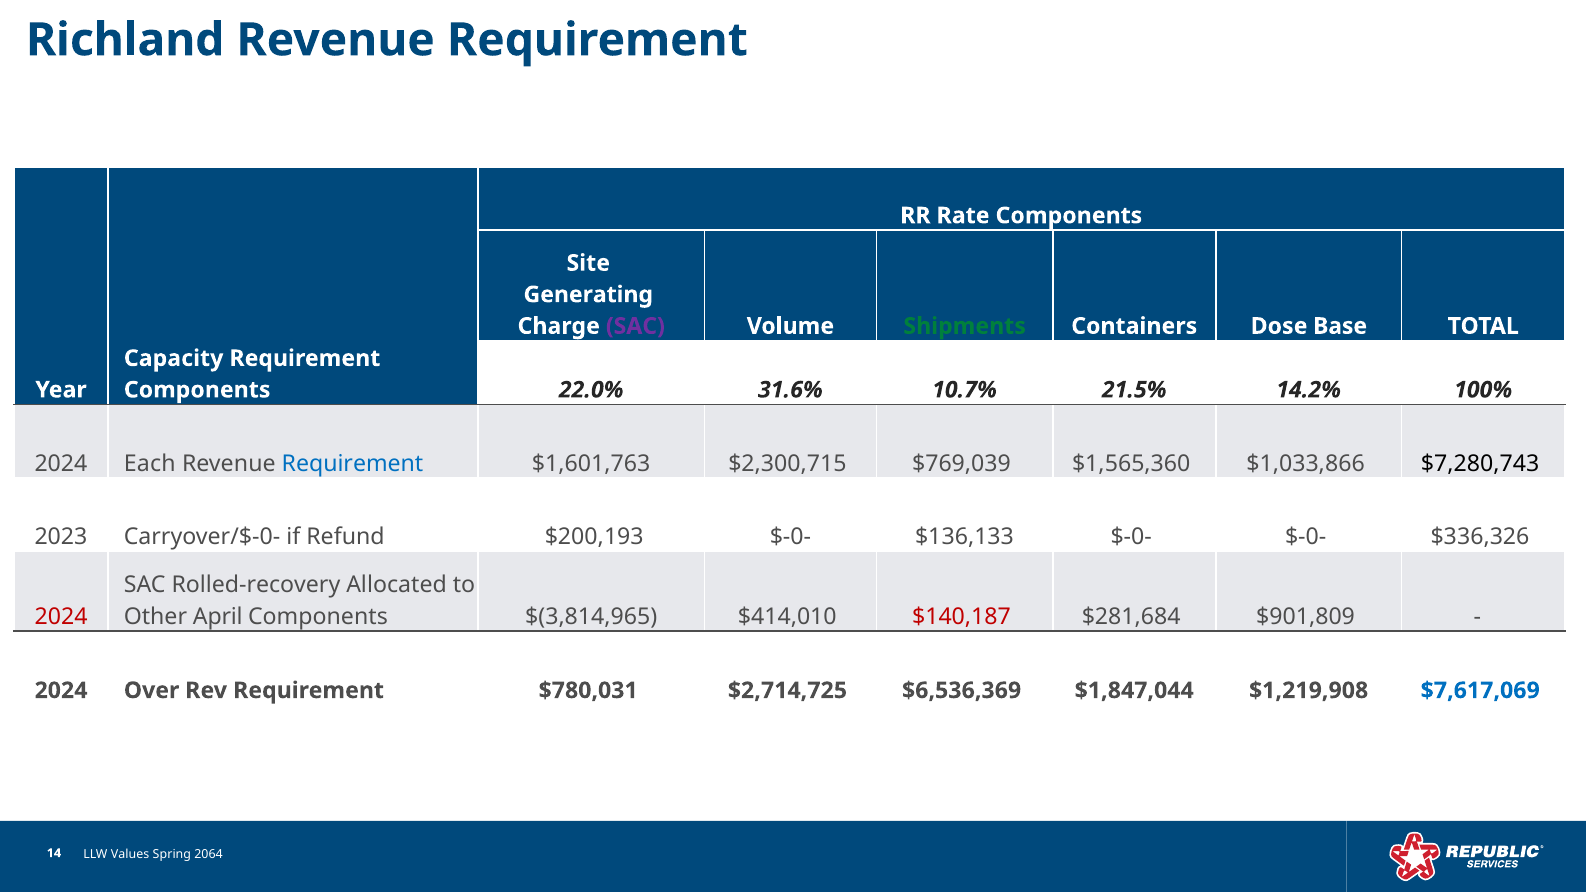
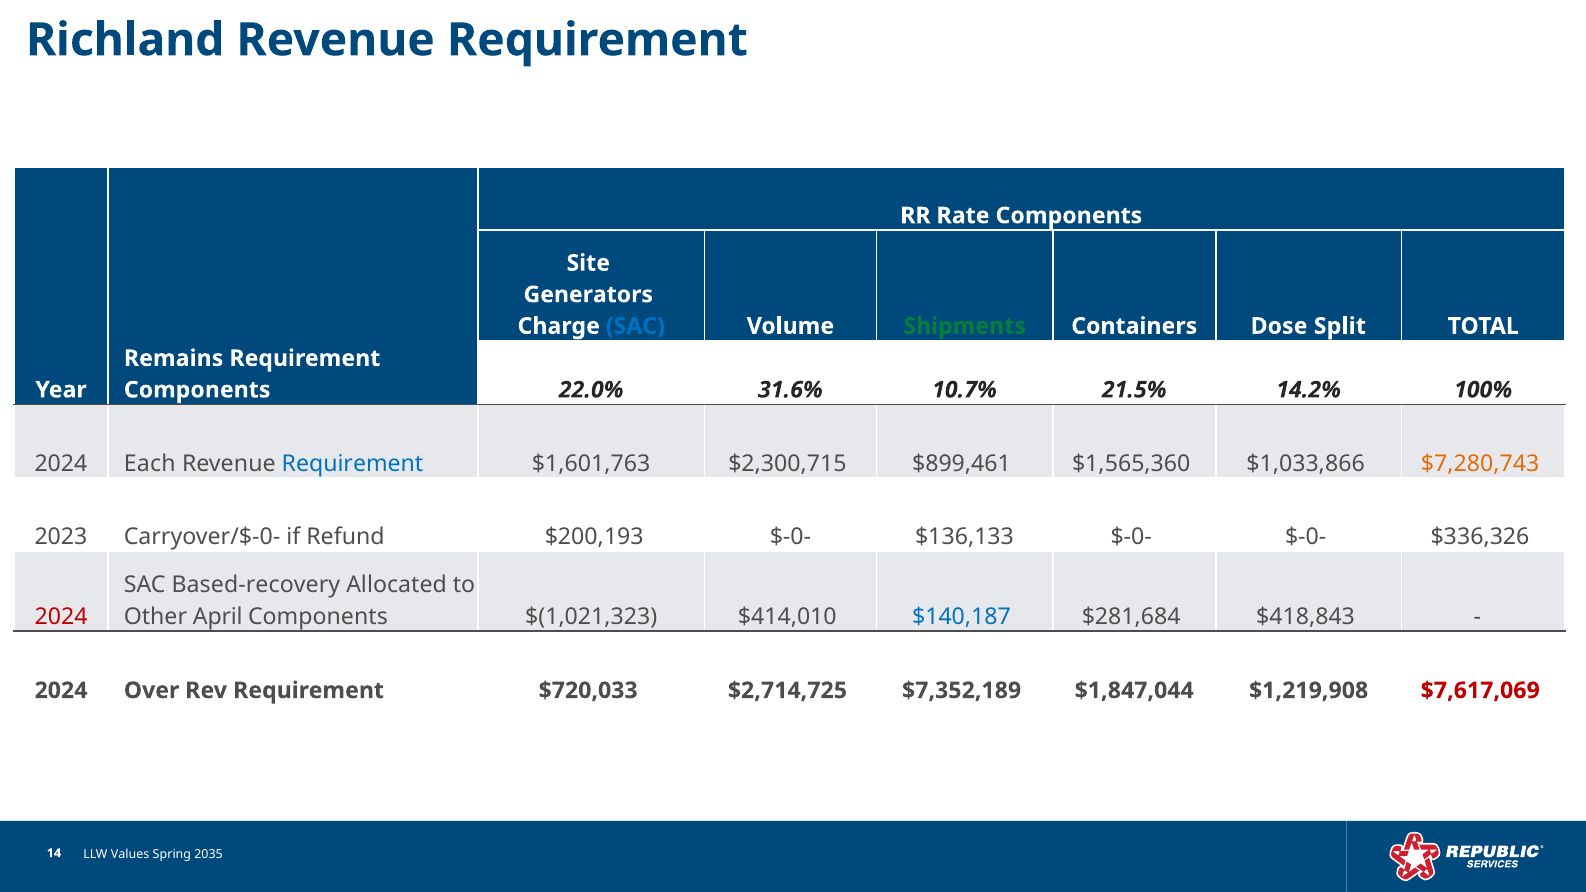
Generating: Generating -> Generators (588, 295)
SAC colour: purple -> blue (635, 326)
Base: Base -> Split (1340, 326)
Capacity: Capacity -> Remains (174, 358)
$769,039: $769,039 -> $899,461 (961, 464)
$7,280,743 colour: black -> orange (1480, 464)
Rolled-recovery: Rolled-recovery -> Based-recovery (256, 585)
$(3,814,965: $(3,814,965 -> $(1,021,323 (591, 617)
$140,187 colour: red -> blue (961, 617)
$901,809: $901,809 -> $418,843 (1306, 617)
$780,031: $780,031 -> $720,033 (588, 691)
$6,536,369: $6,536,369 -> $7,352,189 (962, 691)
$7,617,069 colour: blue -> red (1480, 691)
2064: 2064 -> 2035 (209, 854)
